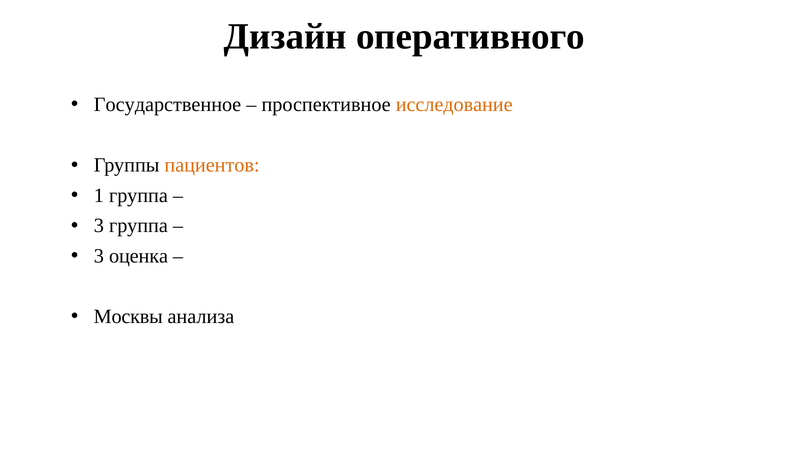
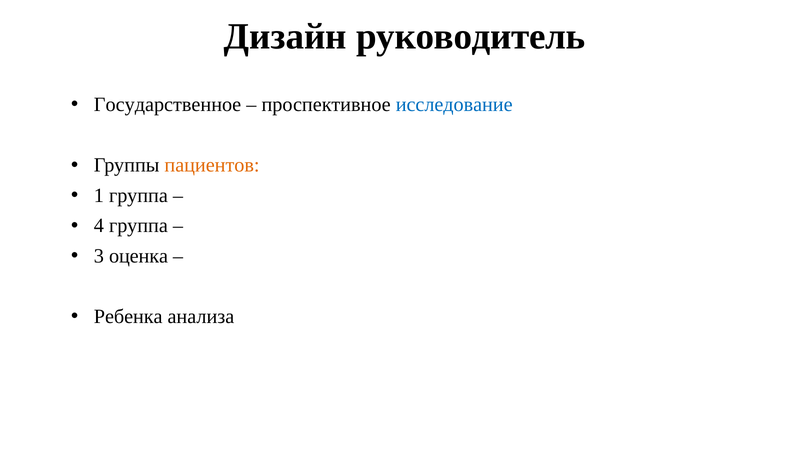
оперативного: оперативного -> руководитель (471, 37)
исследование colour: orange -> blue (454, 105)
3: 3 -> 4 (99, 226)
Москвы: Москвы -> Ребенка (128, 316)
